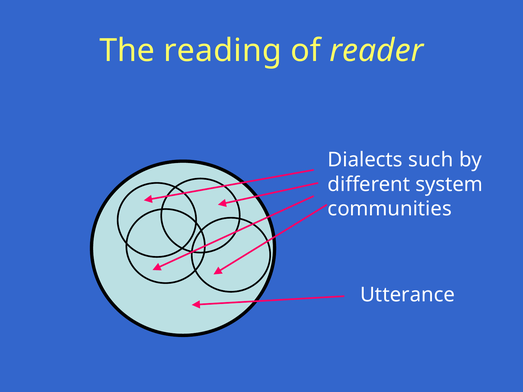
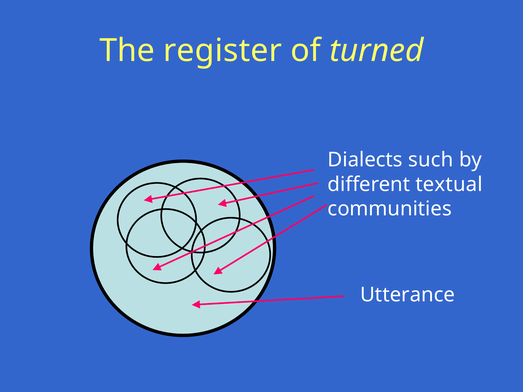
reading: reading -> register (223, 51)
reader: reader -> turned (376, 51)
system: system -> textual (449, 184)
